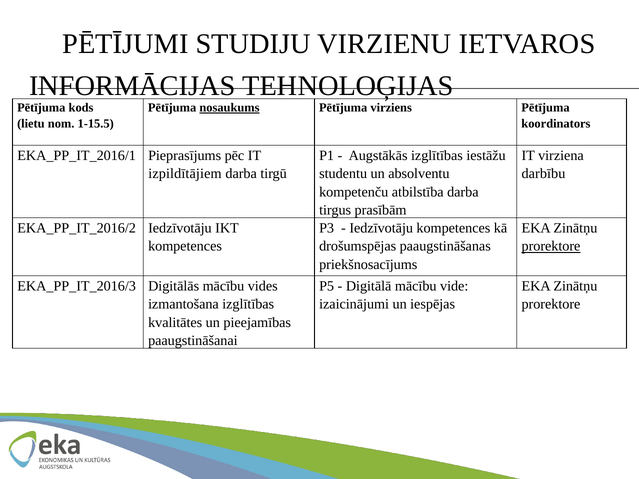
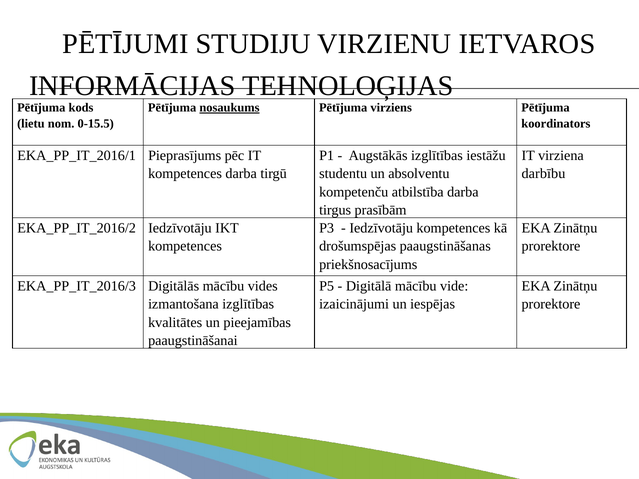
1-15.5: 1-15.5 -> 0-15.5 (96, 123)
izpildītājiem: izpildītājiem -> kompetences (185, 174)
prorektore underline: present -> none (551, 246)
